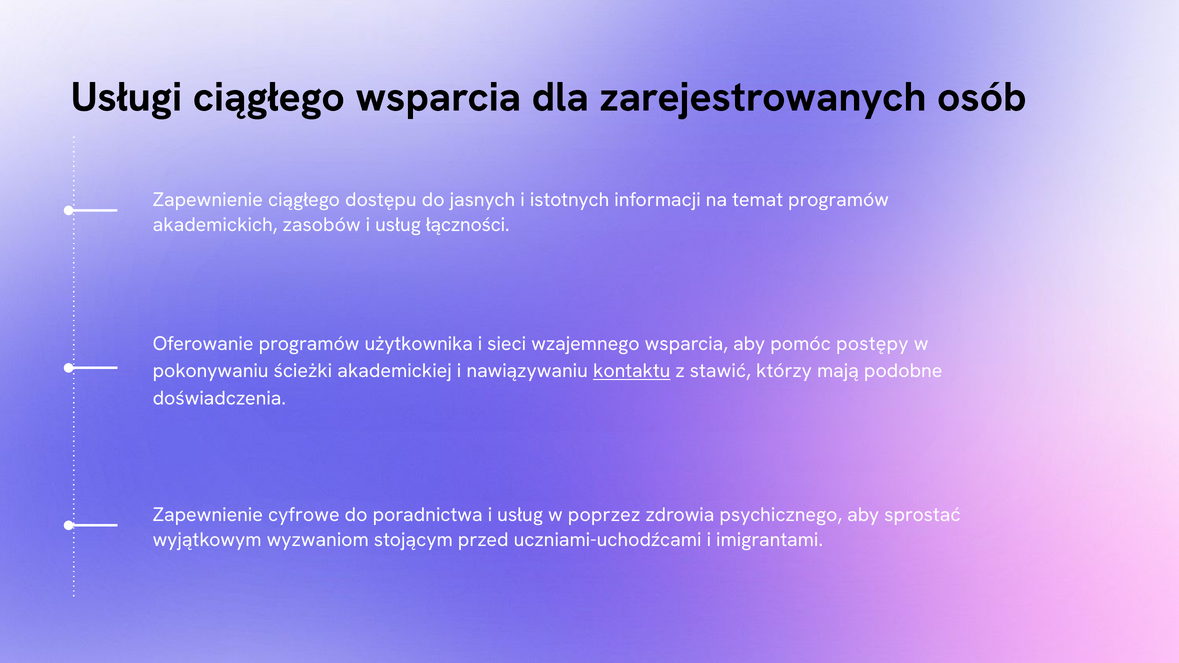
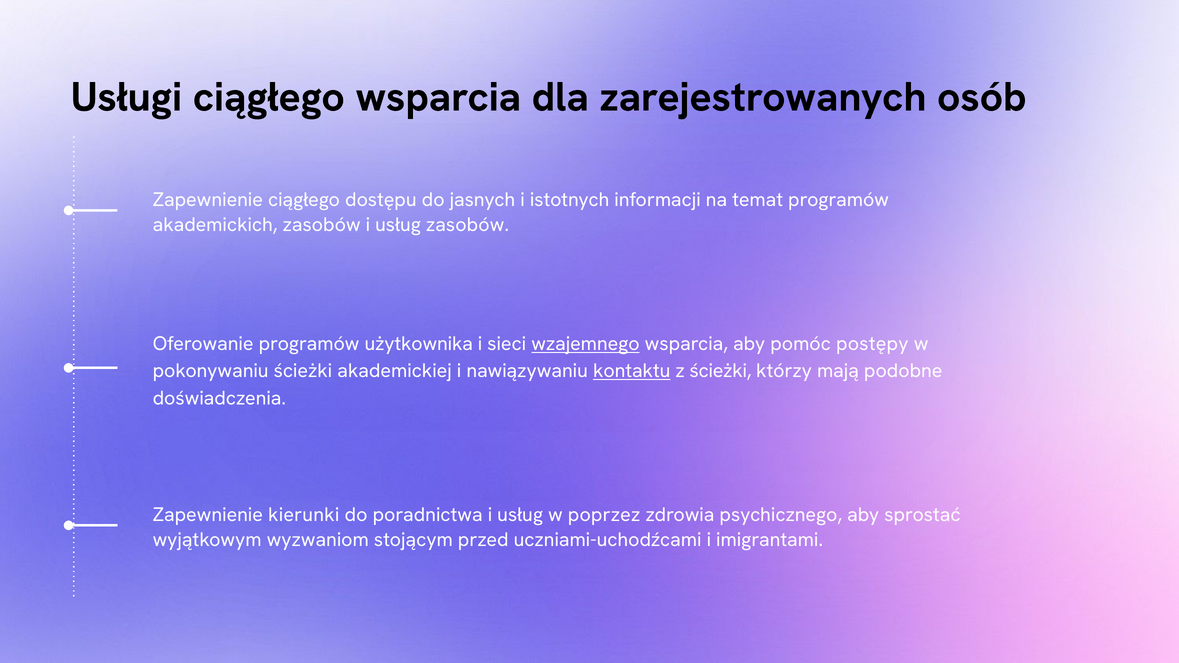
usług łączności: łączności -> zasobów (468, 225)
wzajemnego underline: none -> present (585, 344)
z stawić: stawić -> ścieżki (721, 371)
cyfrowe: cyfrowe -> kierunki (304, 515)
